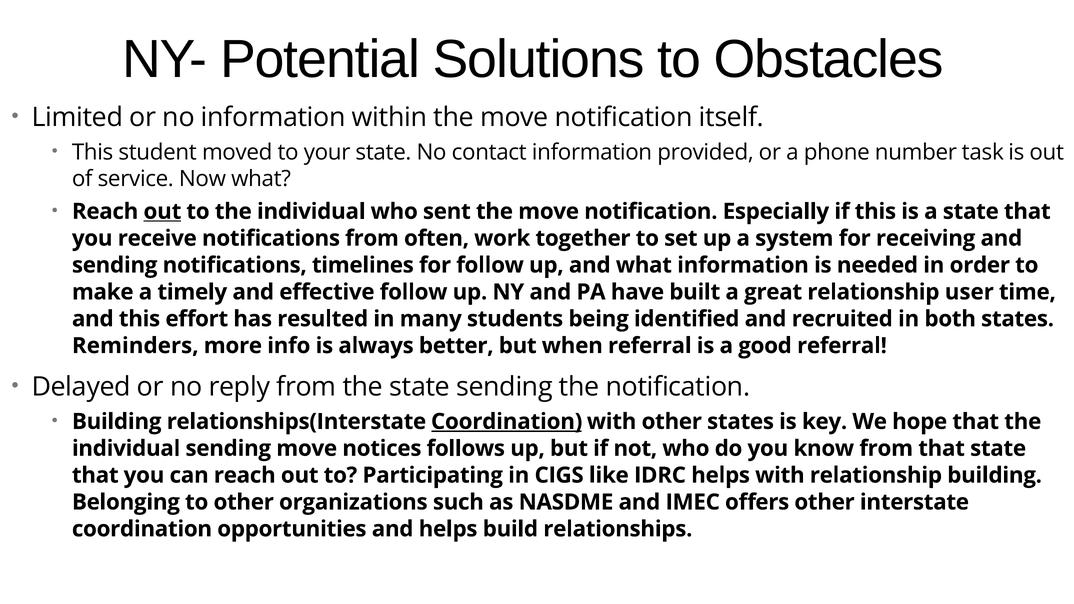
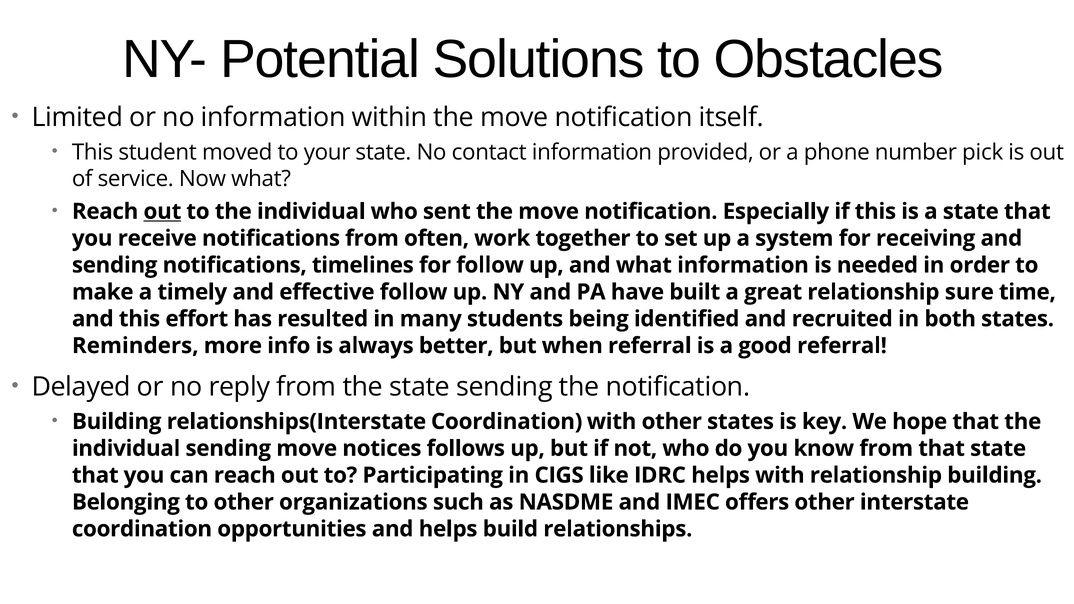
task: task -> pick (983, 152)
user: user -> sure (969, 292)
Coordination underline: present -> none (507, 422)
